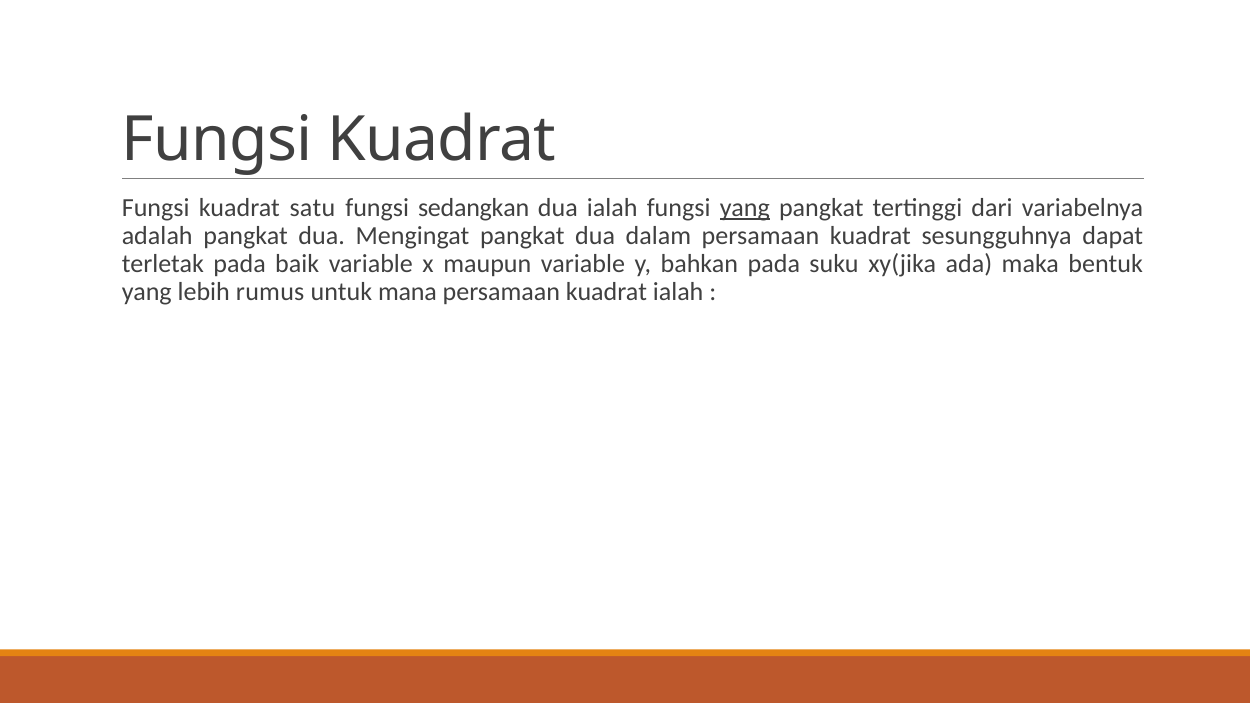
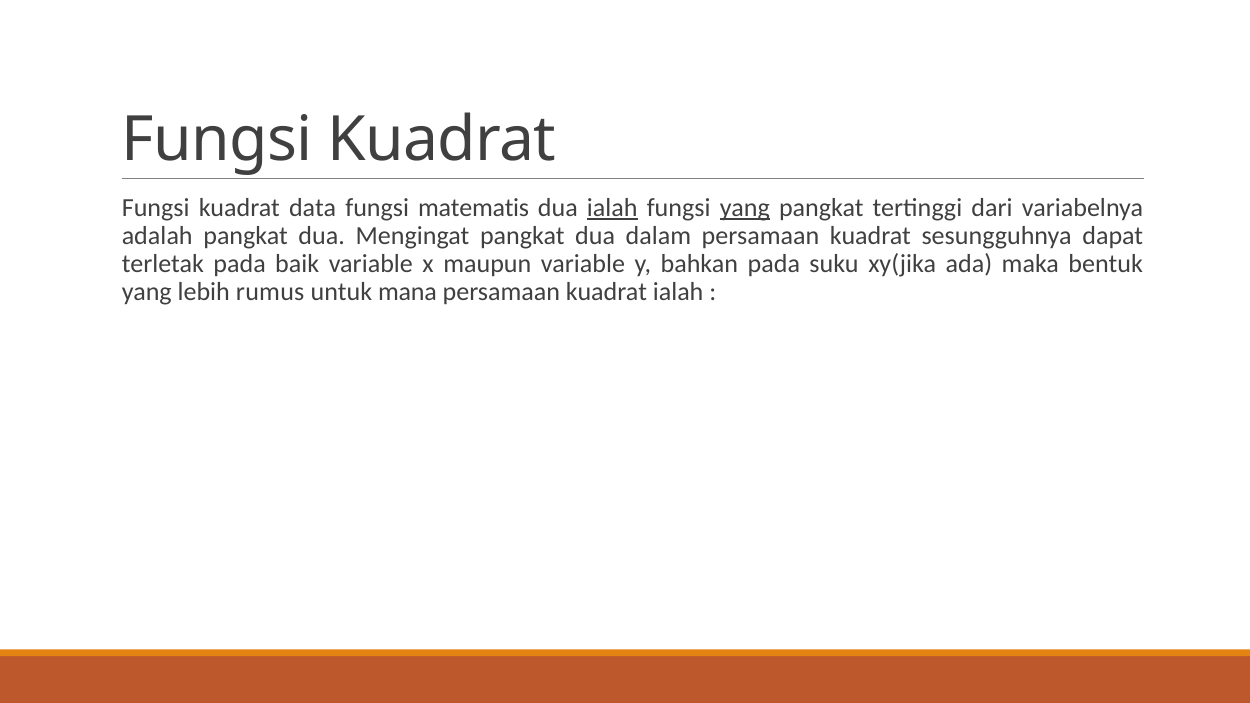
satu: satu -> data (313, 208)
sedangkan: sedangkan -> matematis (474, 208)
ialah underline: none -> present (612, 208)
